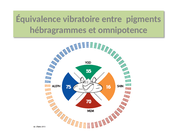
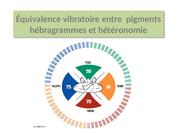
omnipotence: omnipotence -> hétéronomie (123, 30)
